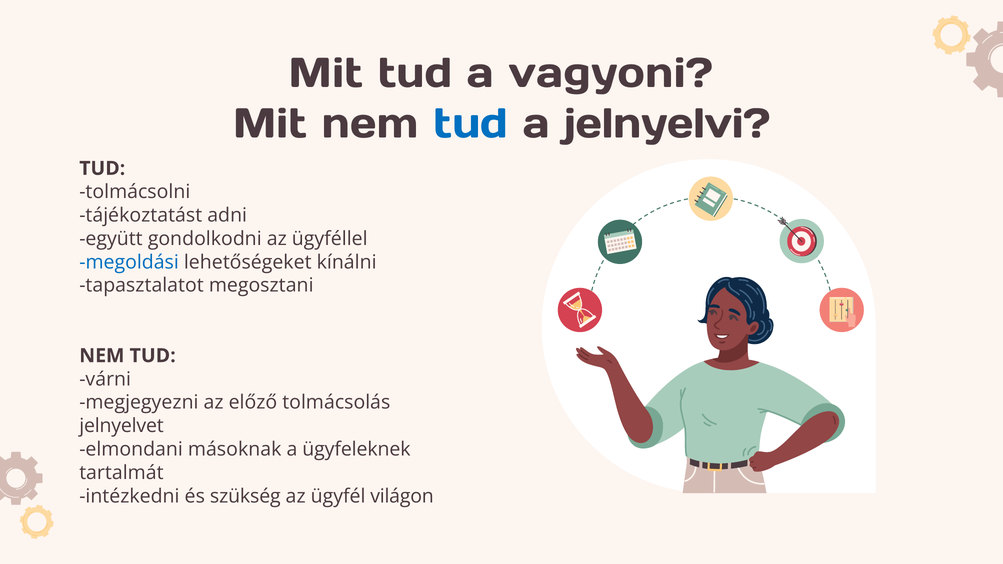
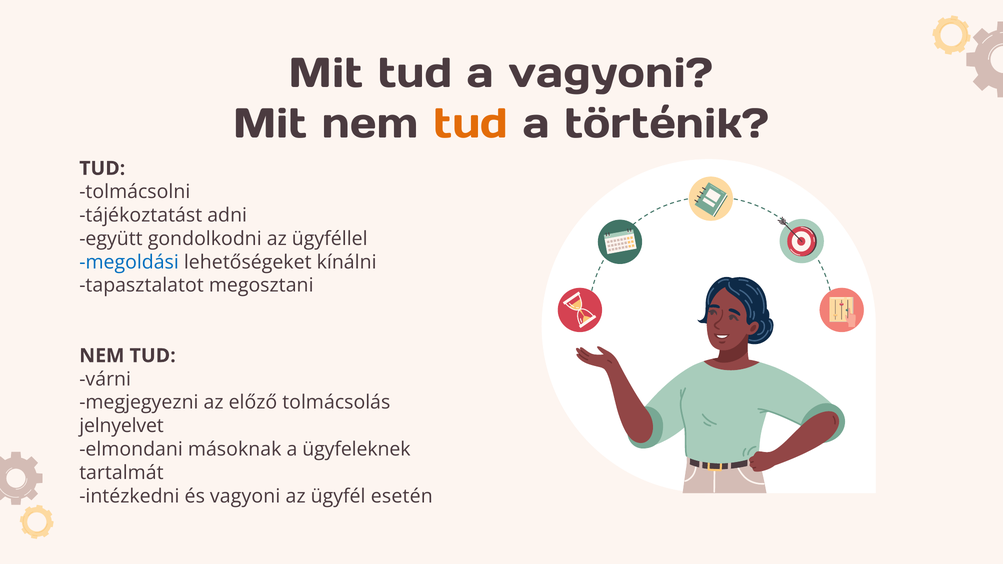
tud colour: blue -> orange (471, 124)
jelnyelvi: jelnyelvi -> történik (667, 124)
és szükség: szükség -> vagyoni (245, 496)
világon: világon -> esetén (402, 496)
